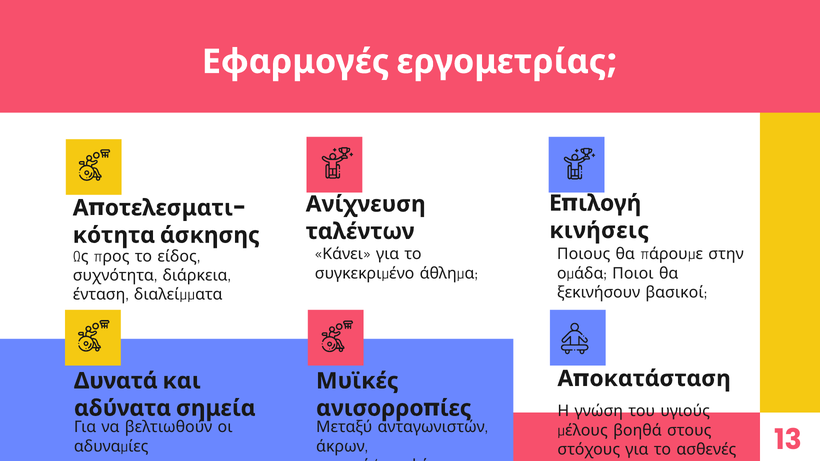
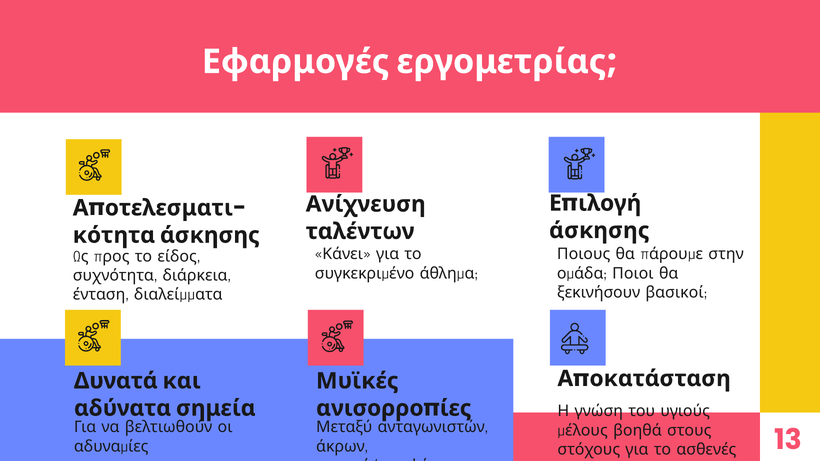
κινήσεις: κινήσεις -> άσκησης (599, 231)
